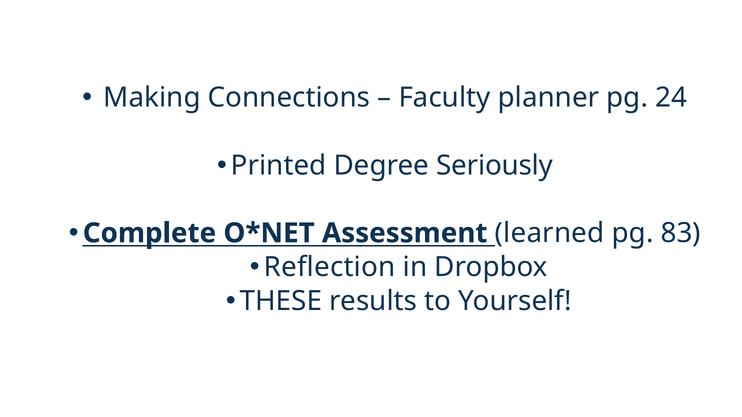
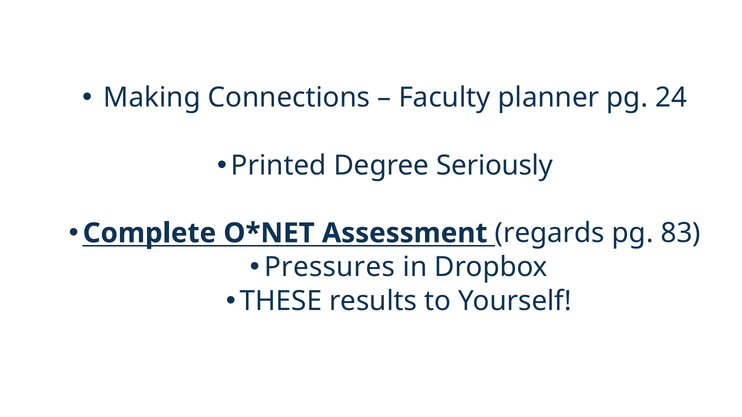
learned: learned -> regards (550, 233)
Reflection: Reflection -> Pressures (330, 267)
